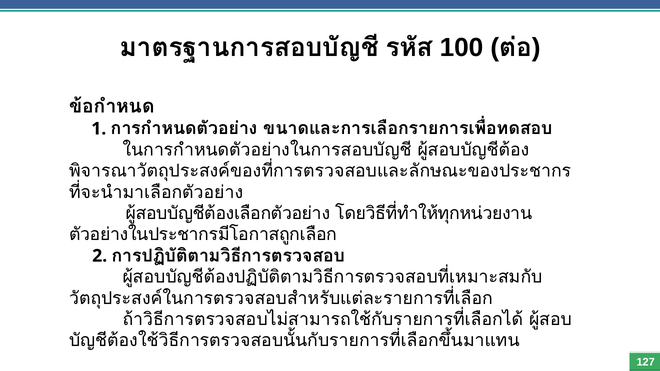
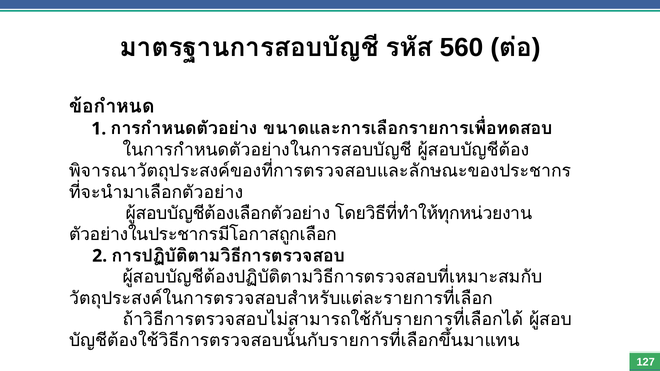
100: 100 -> 560 (461, 47)
